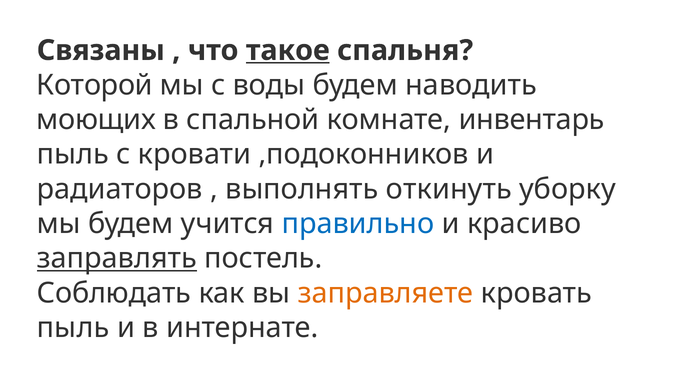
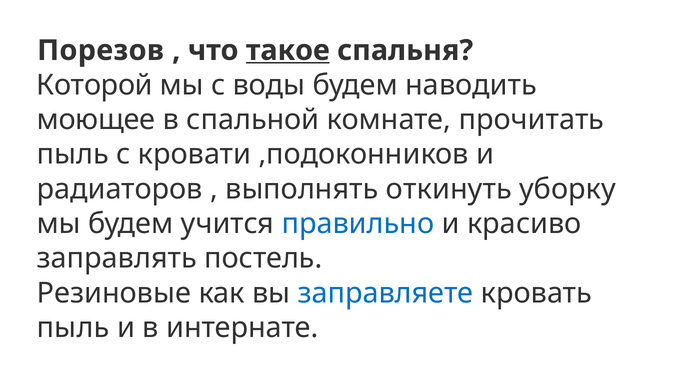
Связаны: Связаны -> Порезов (101, 50)
моющих: моющих -> моющее (96, 120)
инвентарь: инвентарь -> прочитать (531, 120)
заправлять underline: present -> none (117, 258)
Соблюдать: Соблюдать -> Резиновые (114, 293)
заправляете colour: orange -> blue (386, 293)
